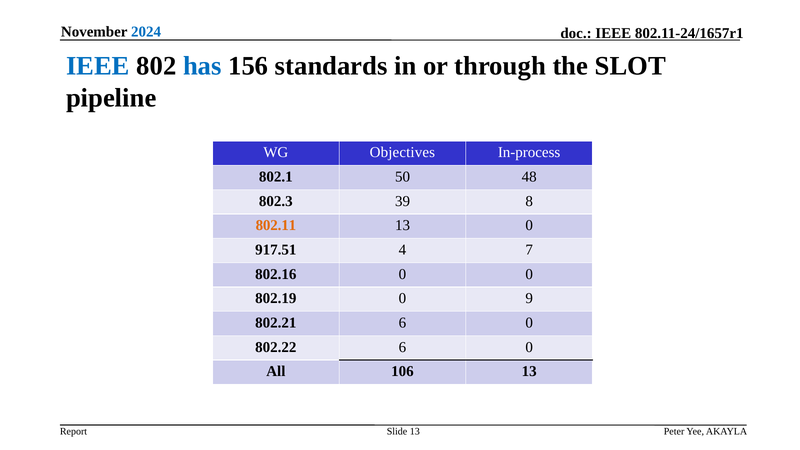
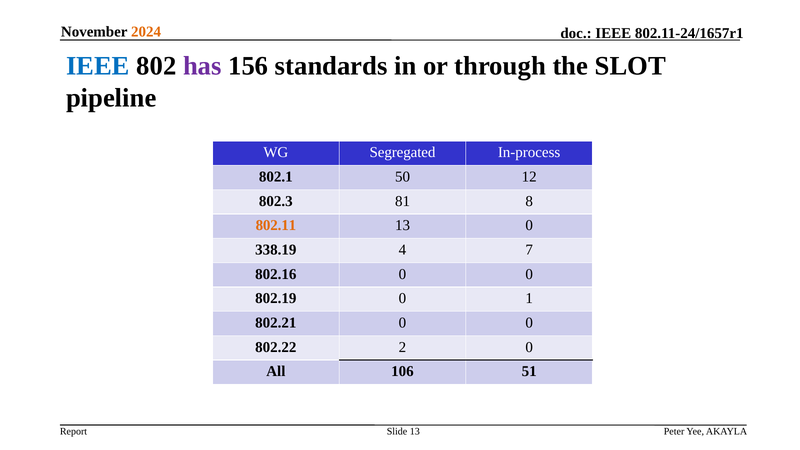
2024 colour: blue -> orange (146, 32)
has colour: blue -> purple (202, 66)
Objectives: Objectives -> Segregated (402, 152)
48: 48 -> 12 (529, 177)
39: 39 -> 81 (403, 201)
917.51: 917.51 -> 338.19 (276, 250)
9: 9 -> 1 (529, 298)
802.21 6: 6 -> 0 (402, 323)
802.22 6: 6 -> 2 (402, 347)
106 13: 13 -> 51 (529, 371)
